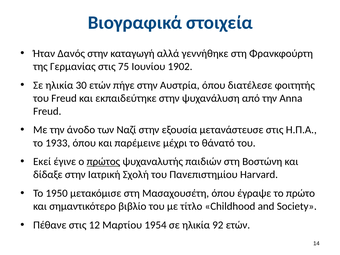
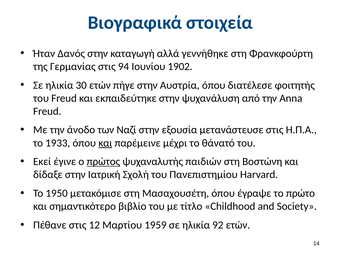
75: 75 -> 94 (124, 66)
και underline: none -> present (105, 143)
1954: 1954 -> 1959 (156, 225)
